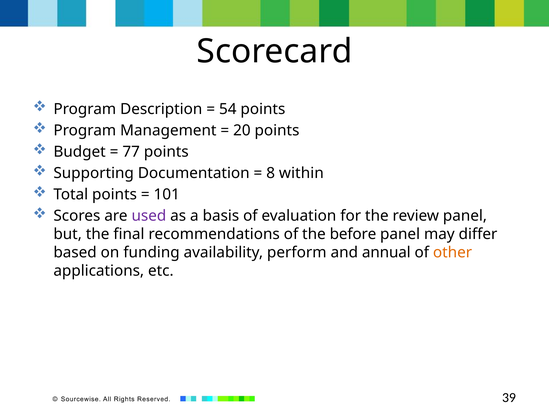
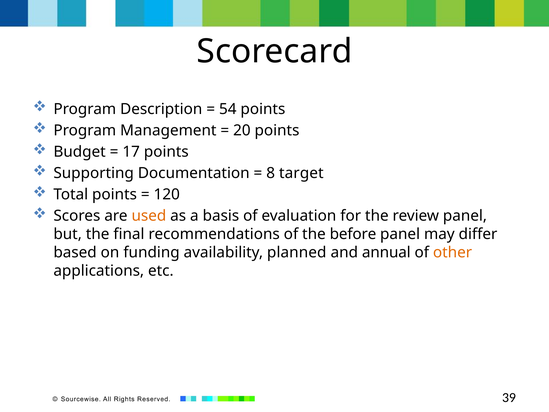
77: 77 -> 17 (131, 152)
within: within -> target (301, 173)
101: 101 -> 120 (167, 194)
used colour: purple -> orange (149, 216)
perform: perform -> planned (297, 252)
